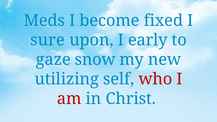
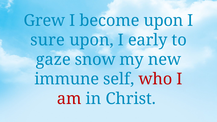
Meds: Meds -> Grew (44, 21)
become fixed: fixed -> upon (163, 21)
utilizing: utilizing -> immune (67, 79)
